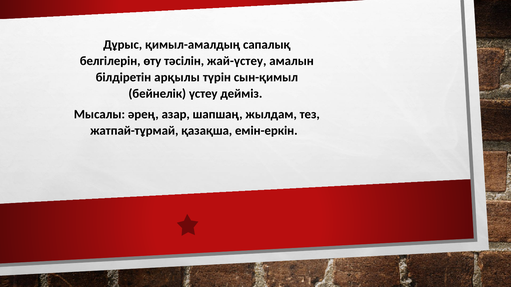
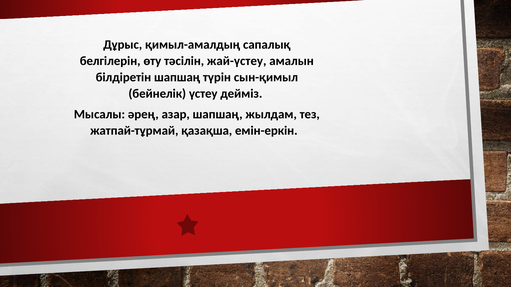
білдіретін арқылы: арқылы -> шапшаң (177, 77)
